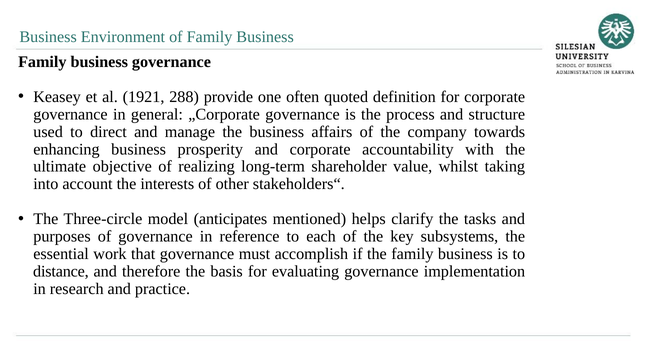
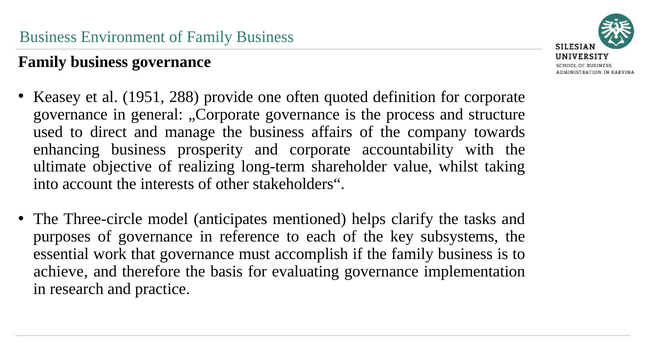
1921: 1921 -> 1951 (144, 97)
distance: distance -> achieve (61, 271)
